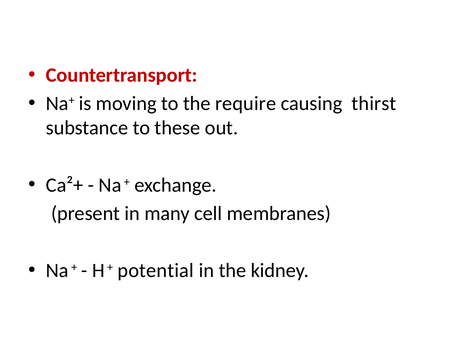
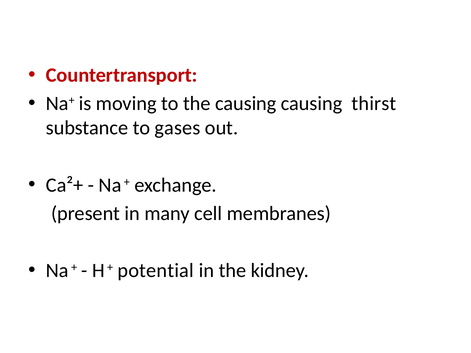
the require: require -> causing (246, 104)
these: these -> gases (177, 128)
